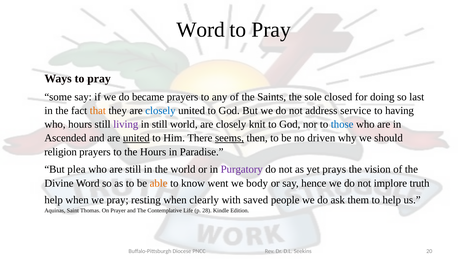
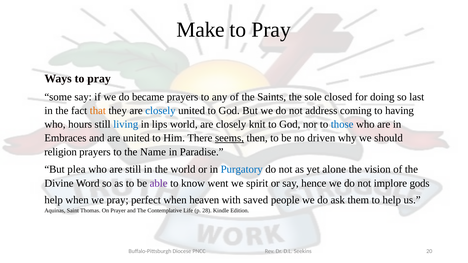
Word: Word -> Make (201, 30)
service: service -> coming (356, 111)
living colour: purple -> blue (126, 124)
in still: still -> lips (160, 124)
Ascended: Ascended -> Embraces (65, 138)
united underline: present -> none (136, 138)
the Hours: Hours -> Name (153, 152)
Purgatory colour: purple -> blue (242, 170)
prays: prays -> alone (334, 170)
able colour: orange -> purple (159, 183)
body: body -> spirit (257, 183)
truth: truth -> gods (420, 183)
resting: resting -> perfect (146, 200)
clearly: clearly -> heaven (204, 200)
